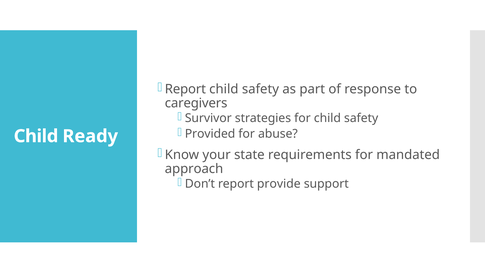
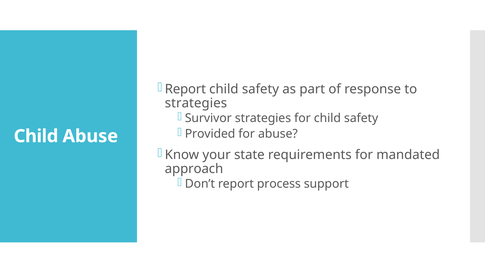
caregivers: caregivers -> strategies (196, 103)
Child Ready: Ready -> Abuse (90, 136)
provide: provide -> process (279, 184)
